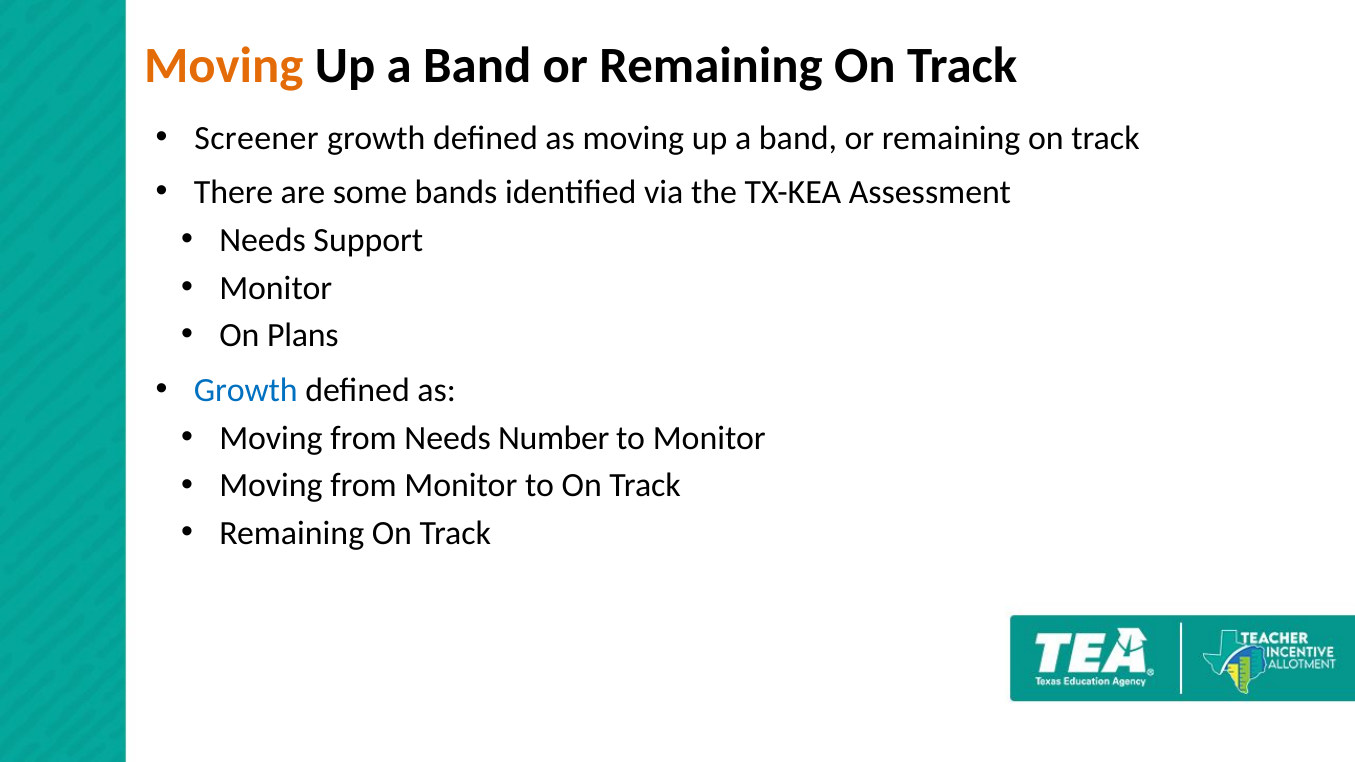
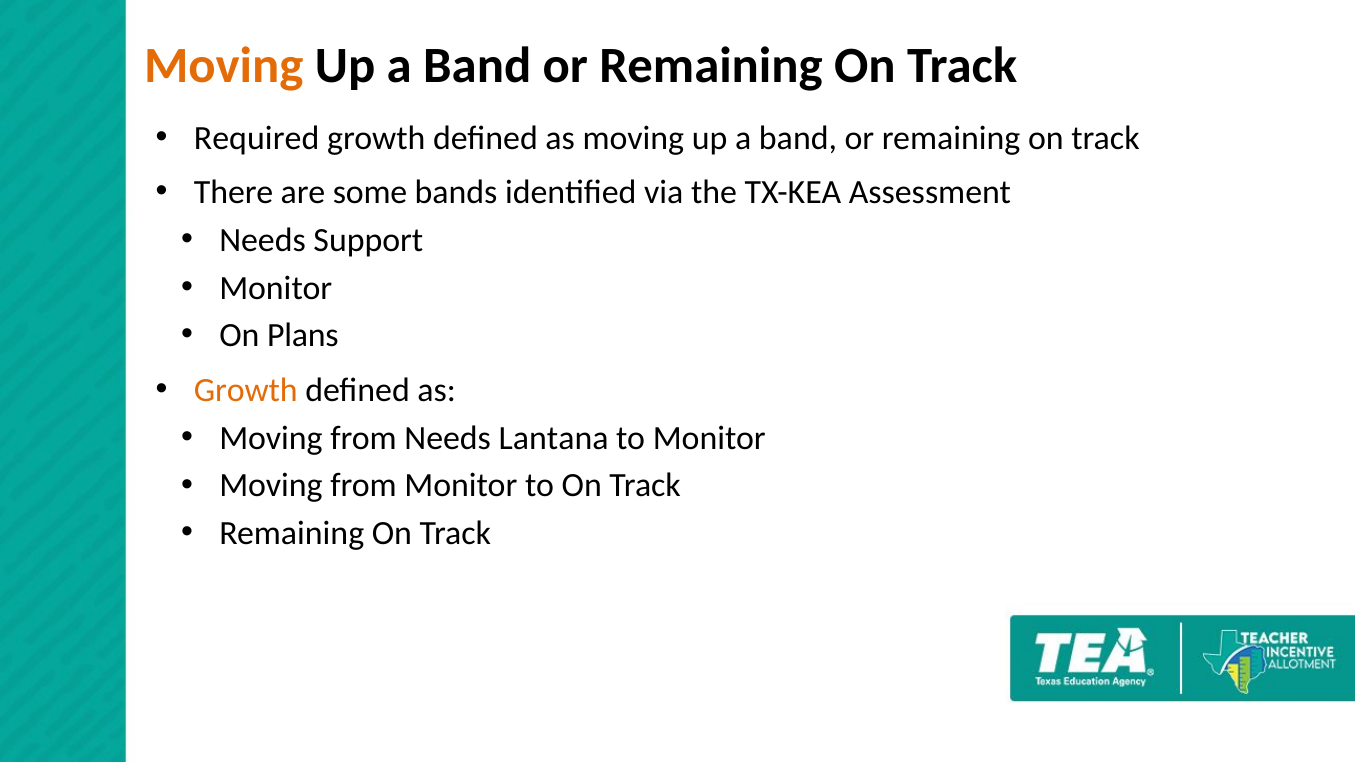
Screener: Screener -> Required (257, 138)
Growth colour: blue -> orange (246, 391)
Number: Number -> Lantana (554, 438)
